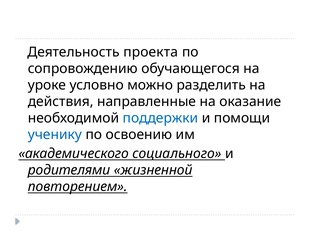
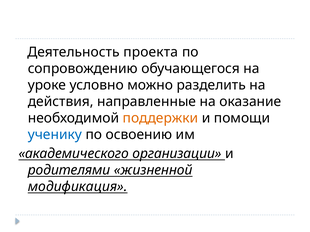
поддержки colour: blue -> orange (160, 118)
социального: социального -> организации (177, 154)
повторением: повторением -> модификация (78, 187)
